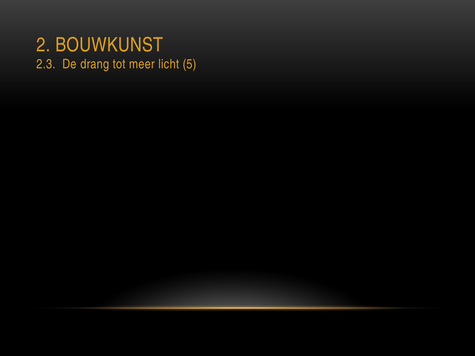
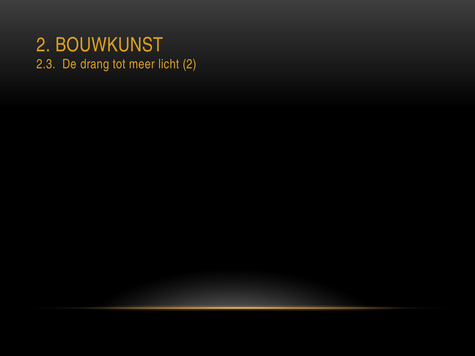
licht 5: 5 -> 2 (190, 64)
